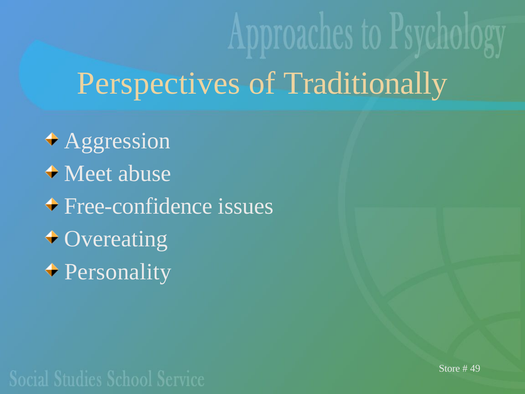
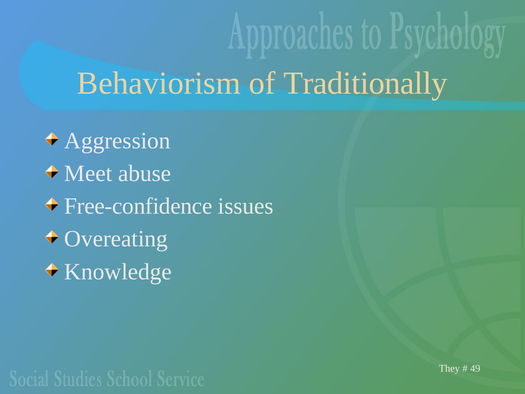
Perspectives: Perspectives -> Behaviorism (159, 83)
Personality: Personality -> Knowledge (118, 271)
Store: Store -> They (449, 368)
